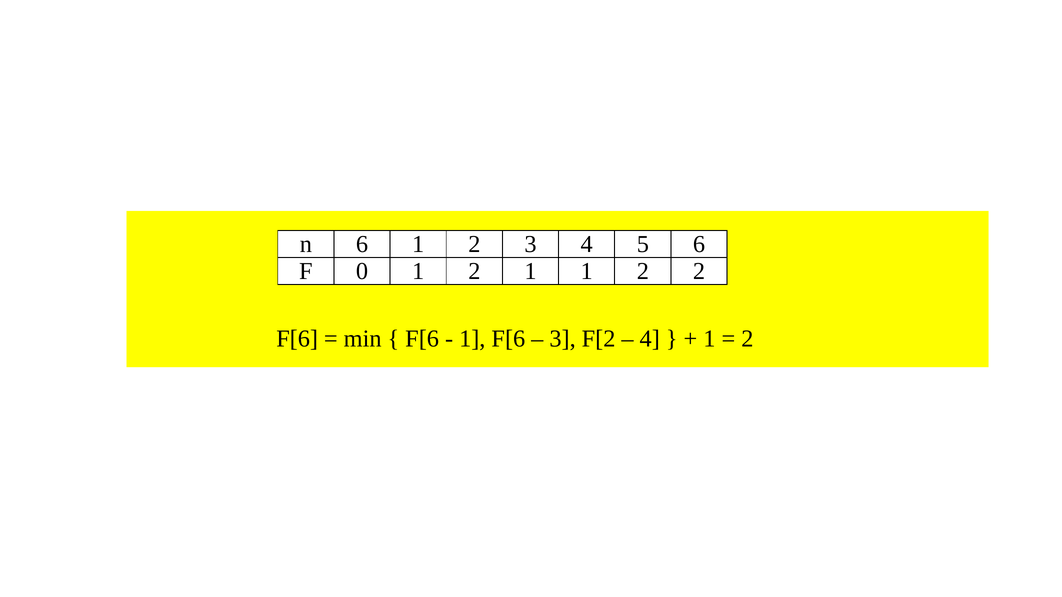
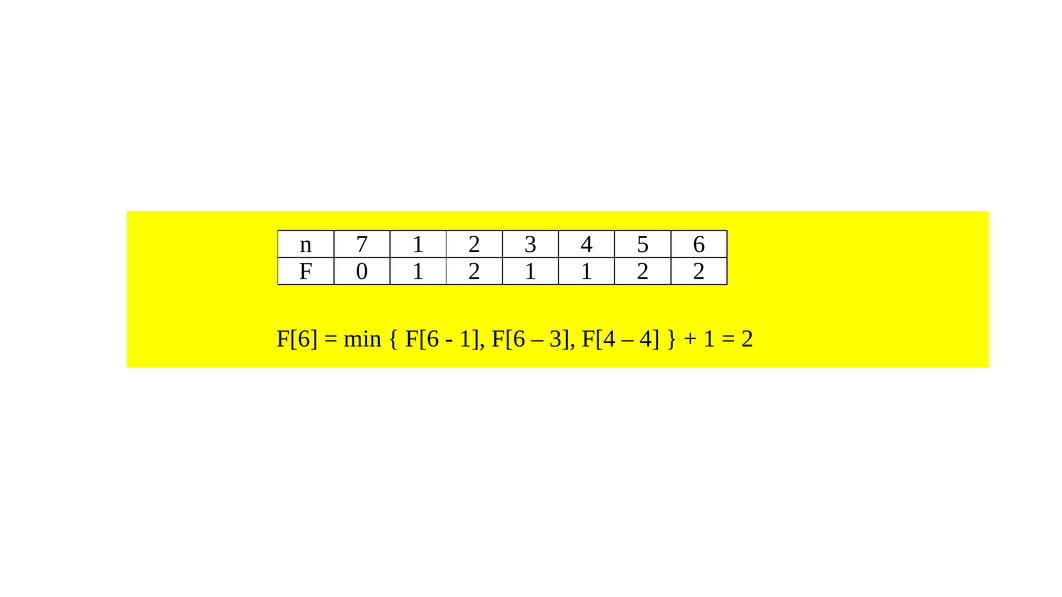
n 6: 6 -> 7 (362, 244)
F[2: F[2 -> F[4 (599, 339)
